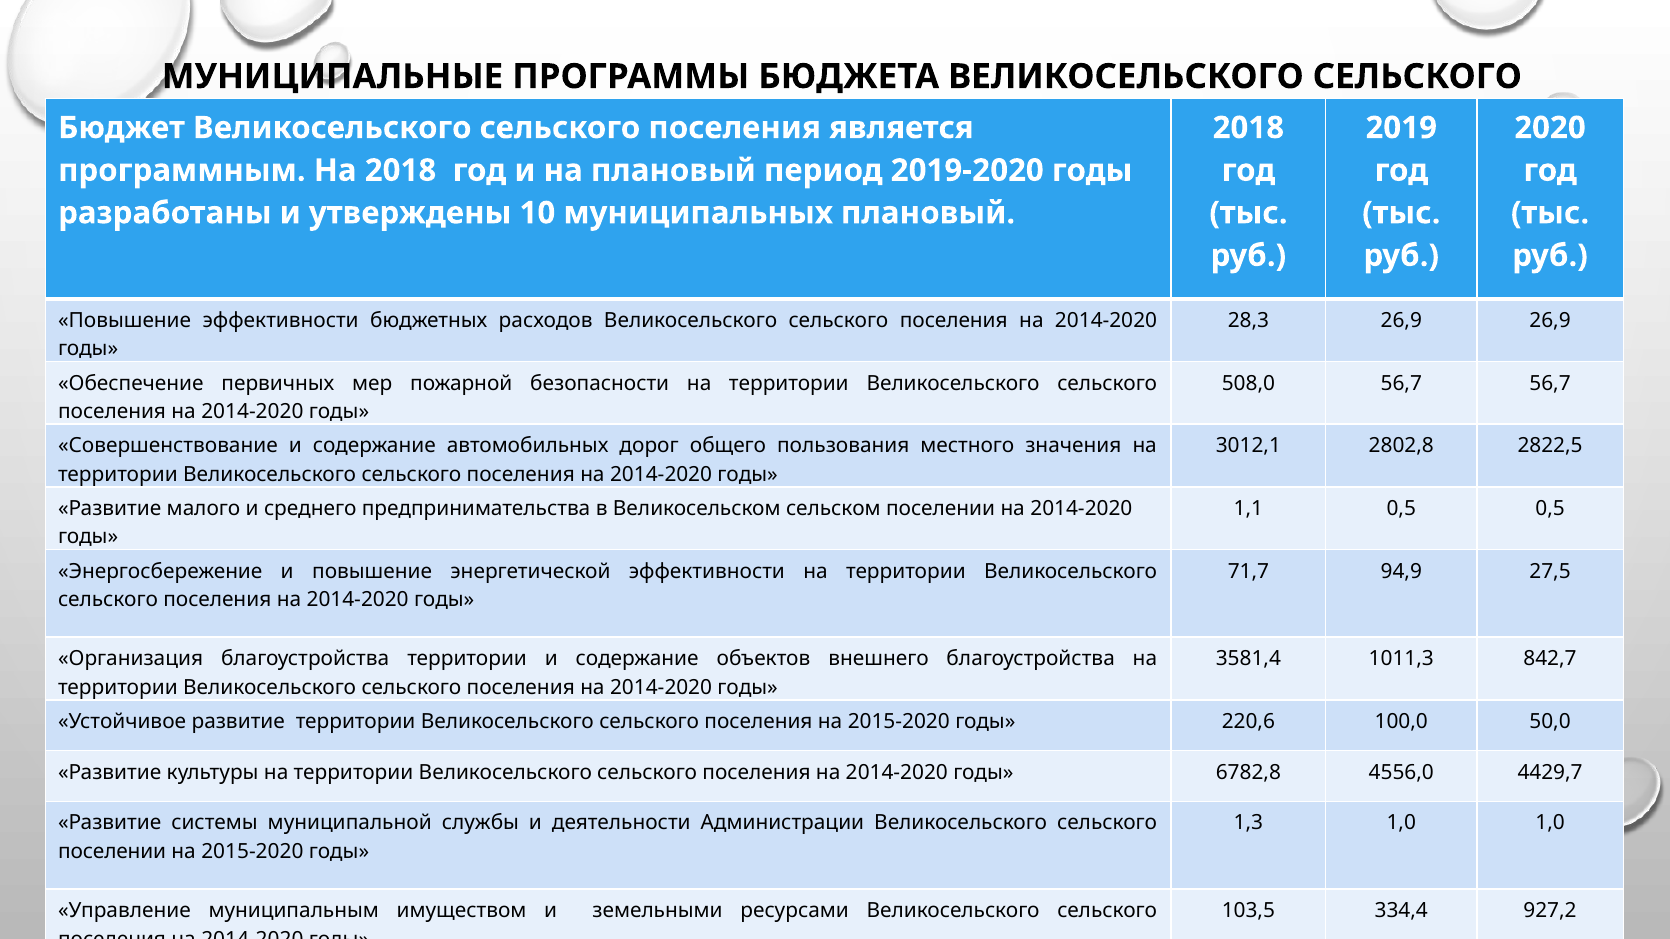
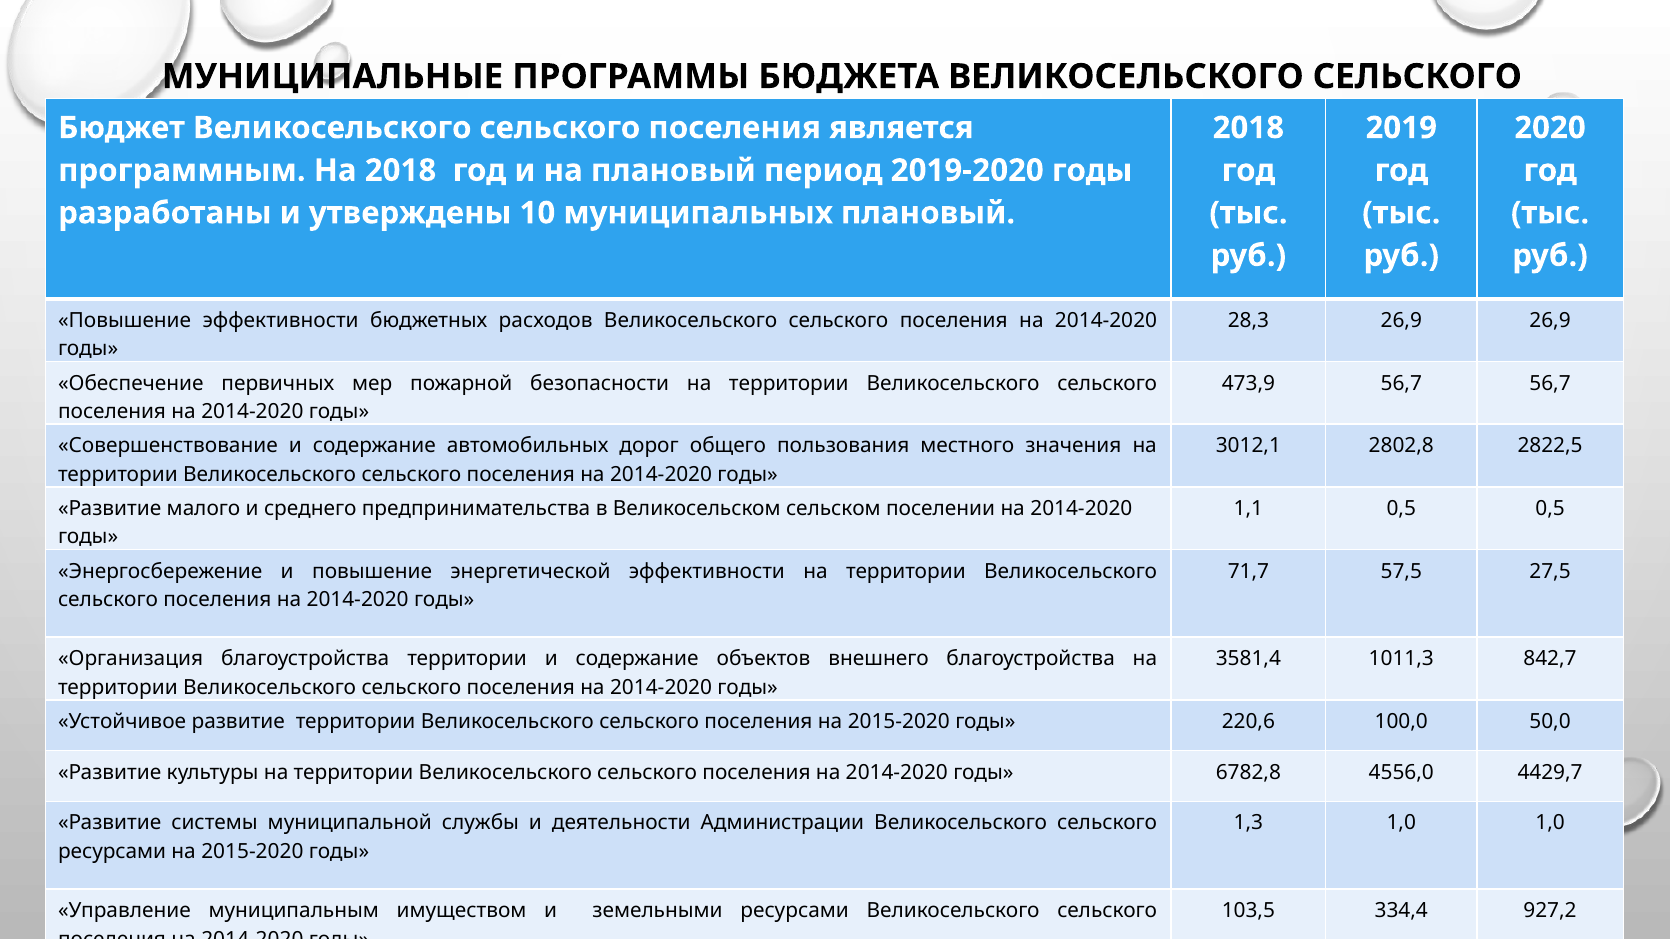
508,0: 508,0 -> 473,9 (1248, 383)
94,9: 94,9 -> 57,5 (1401, 571)
поселении: поселении -> ресурсами (112, 852)
